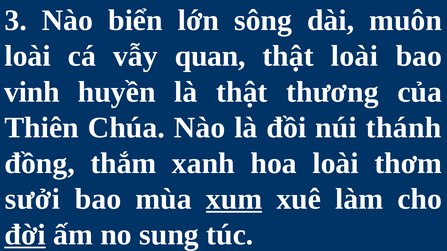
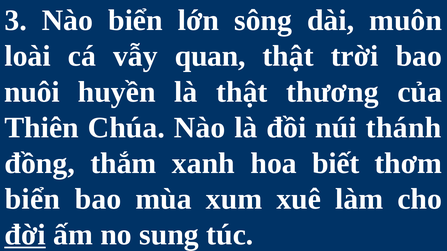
thật loài: loài -> trời (355, 56)
vinh: vinh -> nuôi (32, 92)
hoa loài: loài -> biết (336, 164)
sưởi: sưởi -> biển (32, 199)
xum underline: present -> none (234, 199)
